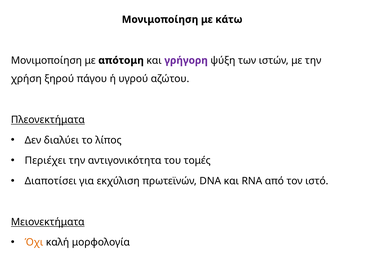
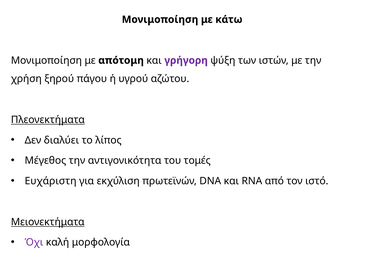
Περιέχει: Περιέχει -> Μέγεθος (45, 160)
Διαποτίσει: Διαποτίσει -> Ευχάριστη (51, 181)
Όχι colour: orange -> purple (34, 242)
